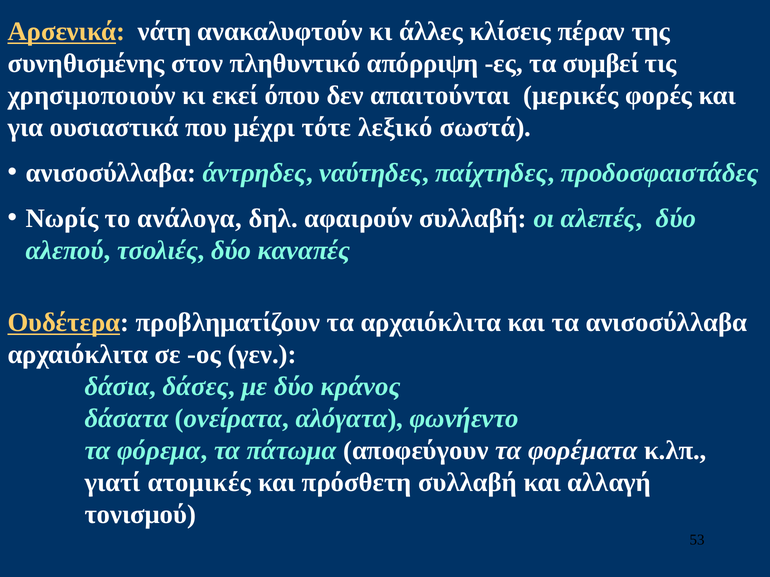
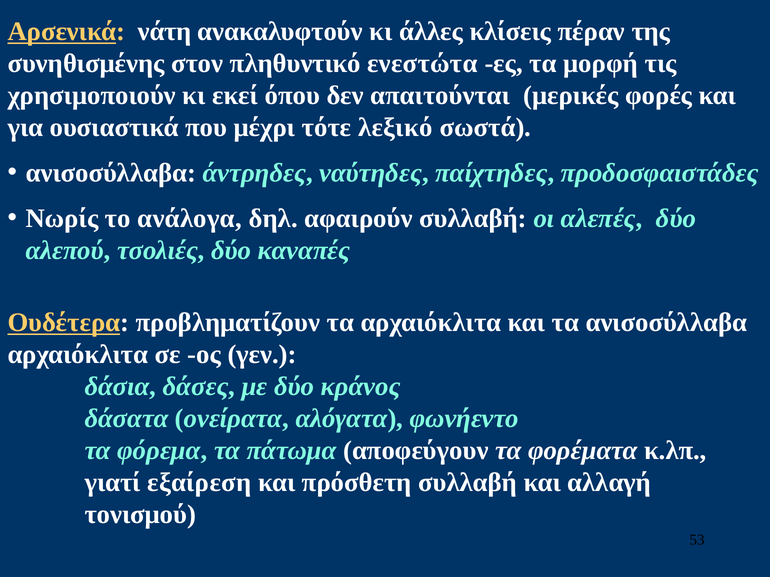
απόρριψη: απόρριψη -> ενεστώτα (422, 63)
συμβεί: συμβεί -> μορφή (601, 63)
ατομικές: ατομικές -> εξαίρεση (199, 483)
